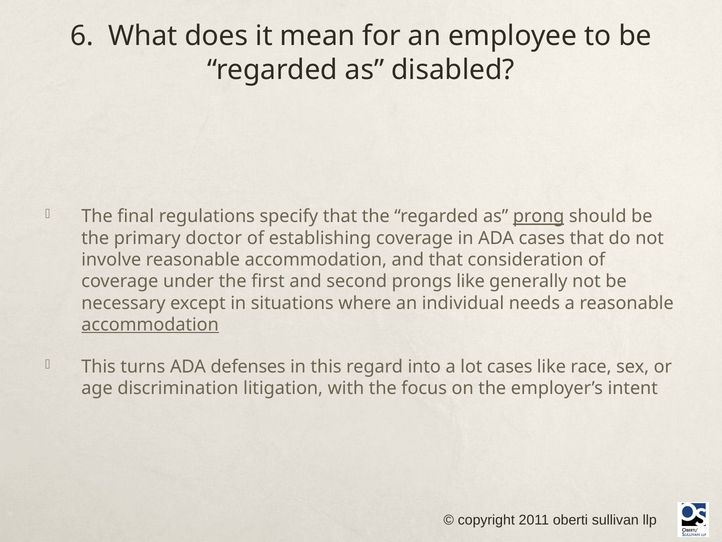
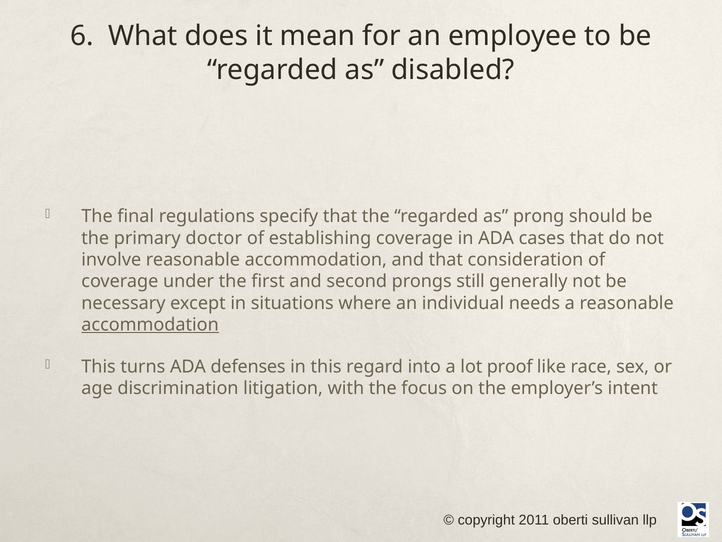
prong underline: present -> none (539, 216)
prongs like: like -> still (471, 281)
lot cases: cases -> proof (510, 366)
